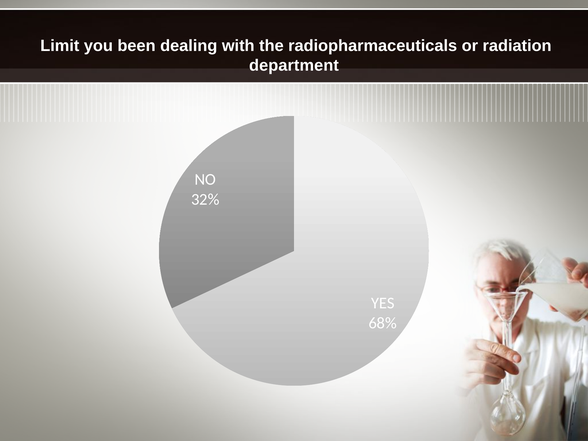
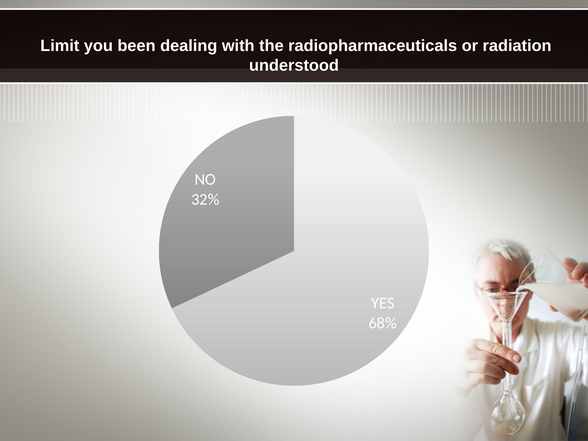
department: department -> understood (294, 65)
